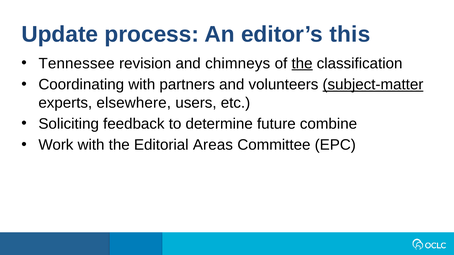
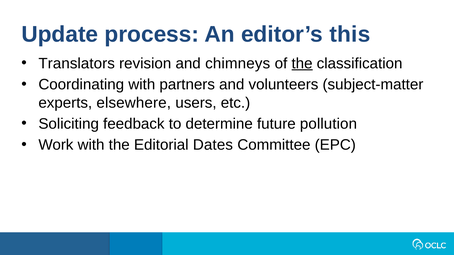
Tennessee: Tennessee -> Translators (77, 63)
subject-matter underline: present -> none (373, 85)
combine: combine -> pollution (328, 124)
Areas: Areas -> Dates (213, 145)
